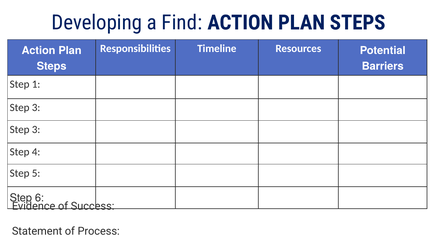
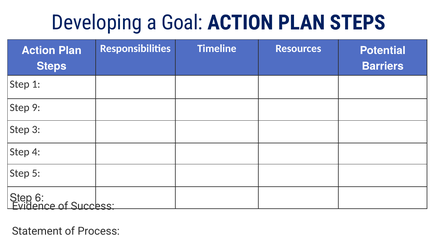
Find: Find -> Goal (182, 23)
3: 3 -> 9 (36, 108)
